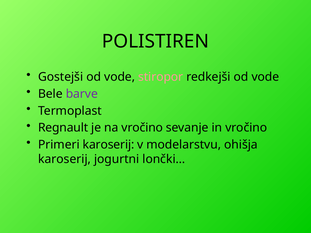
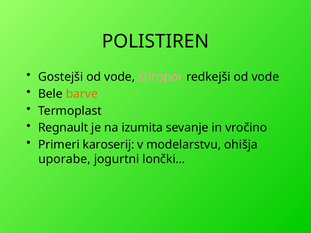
barve colour: purple -> orange (82, 94)
na vročino: vročino -> izumita (142, 128)
karoserij: karoserij -> uporabe (64, 159)
